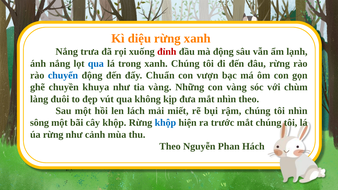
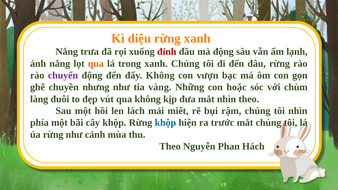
qua colour: blue -> orange (96, 64)
chuyển colour: blue -> purple (63, 75)
đấy Chuẩn: Chuẩn -> Không (160, 75)
khuya: khuya -> nhưng (96, 87)
con vàng: vàng -> hoặc (236, 87)
sông: sông -> phía (39, 123)
